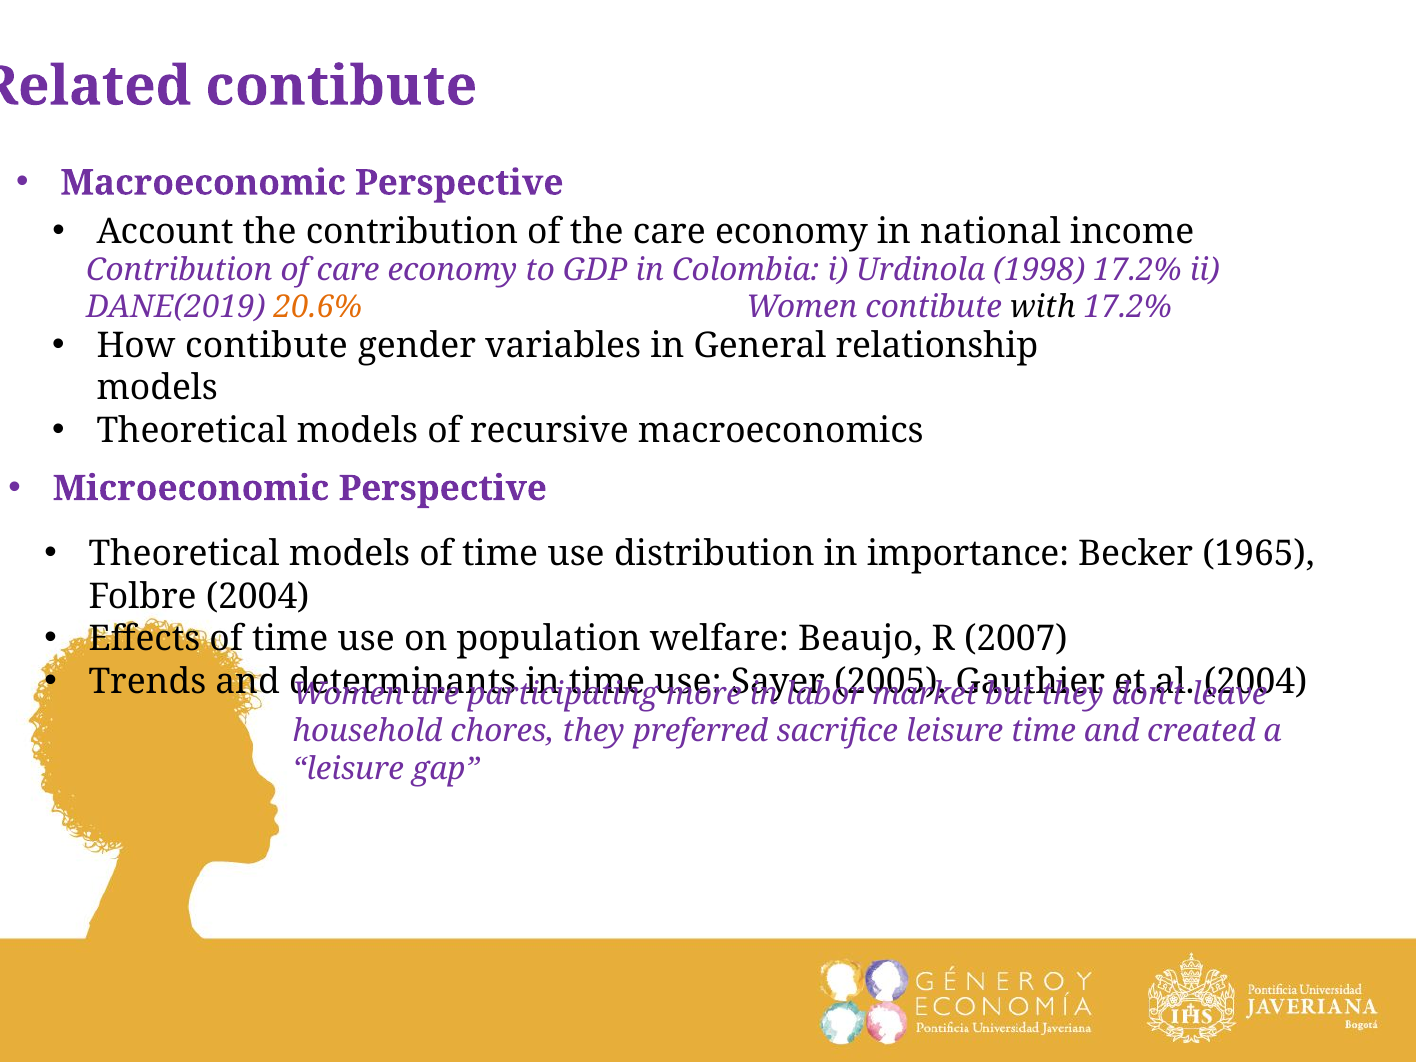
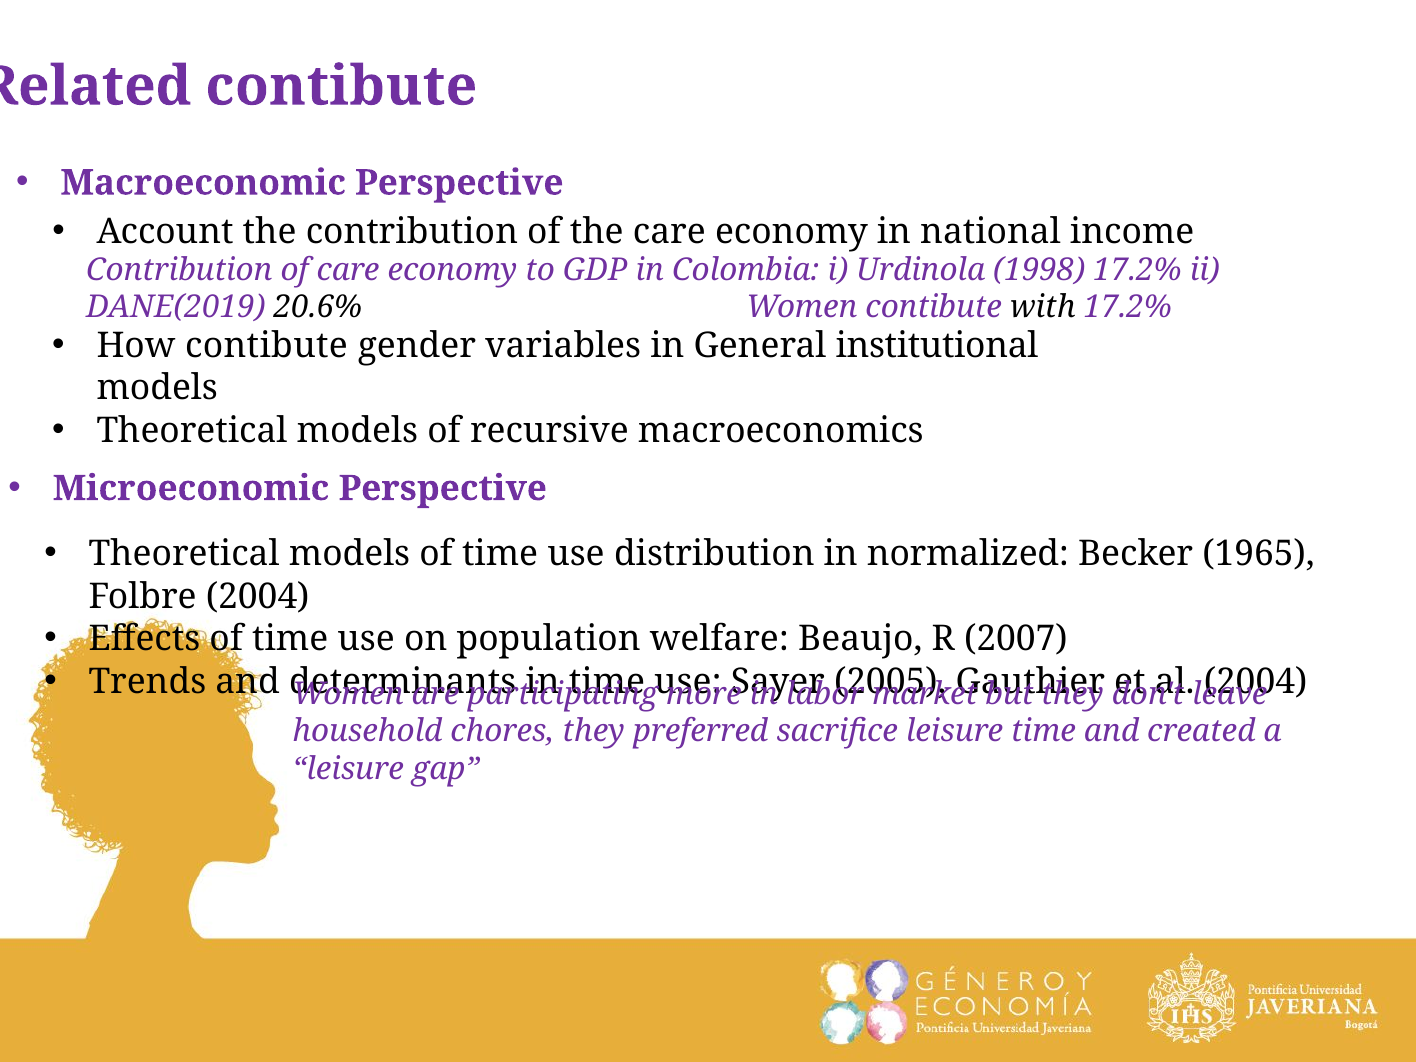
20.6% colour: orange -> black (318, 308)
relationship: relationship -> institutional (937, 346)
importance: importance -> normalized (968, 554)
